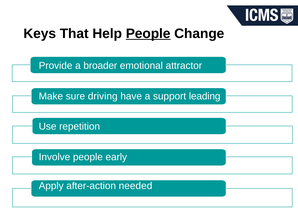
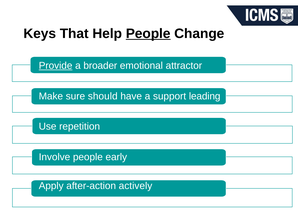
Provide underline: none -> present (56, 65)
driving: driving -> should (103, 96)
needed: needed -> actively (136, 185)
